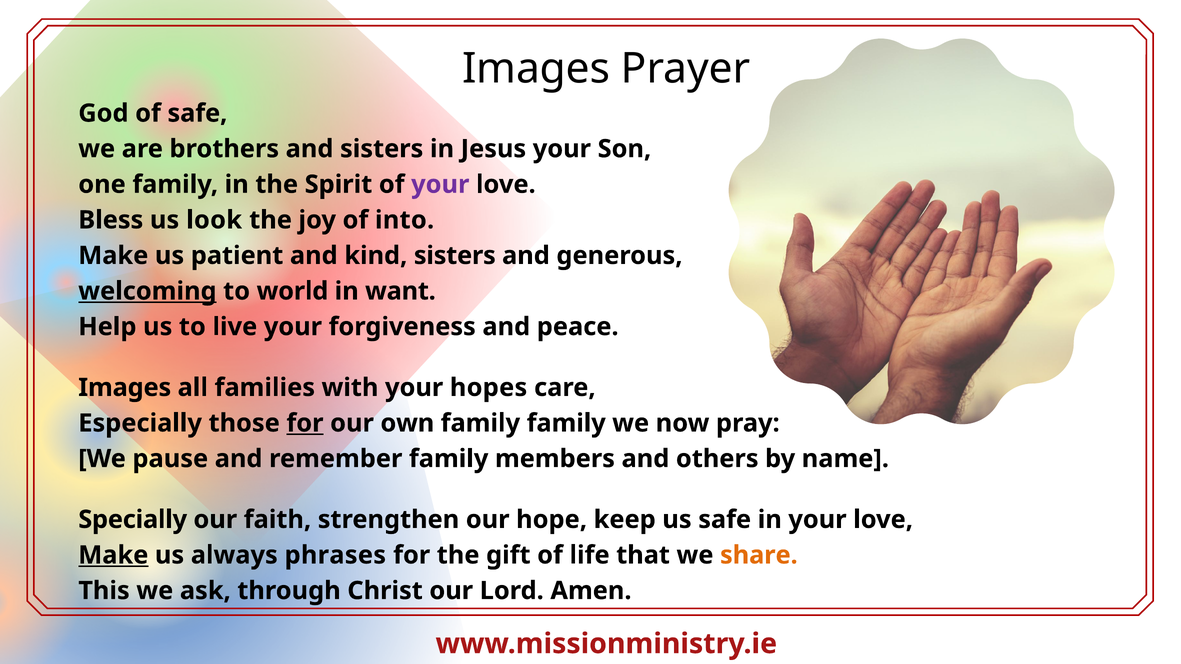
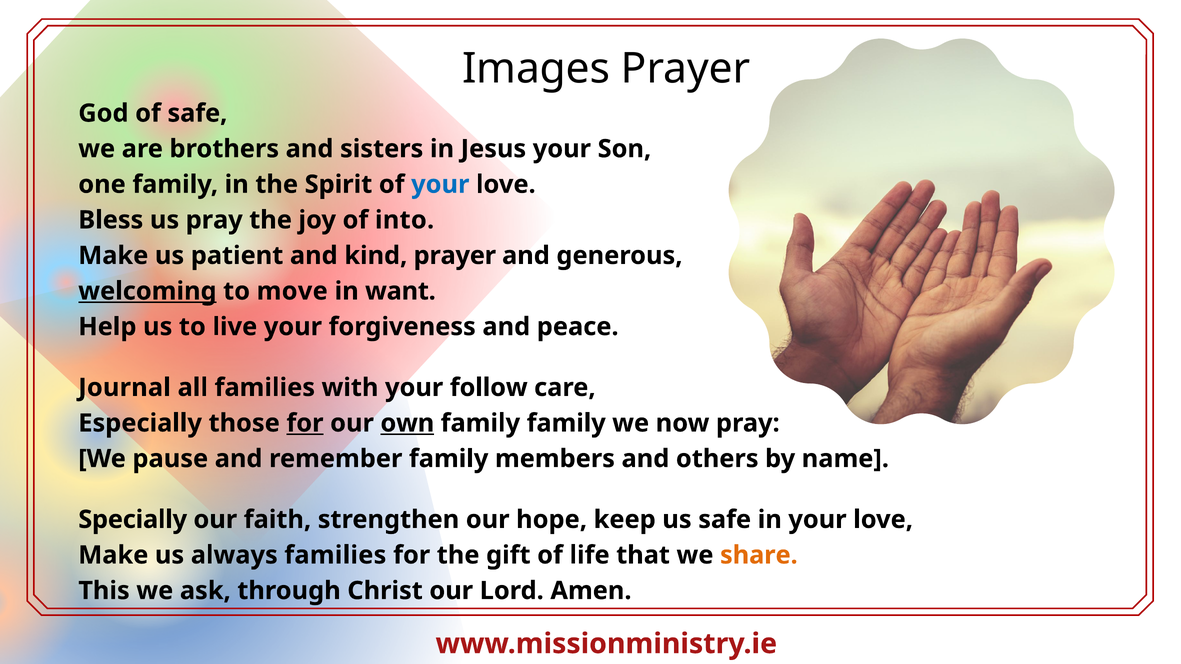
your colour: purple -> blue (440, 185)
us look: look -> pray (214, 220)
kind sisters: sisters -> prayer (455, 256)
world: world -> move (292, 291)
Images: Images -> Journal (125, 388)
hopes: hopes -> follow (489, 388)
own underline: none -> present (407, 423)
Make underline: present -> none (113, 555)
always phrases: phrases -> families (335, 555)
